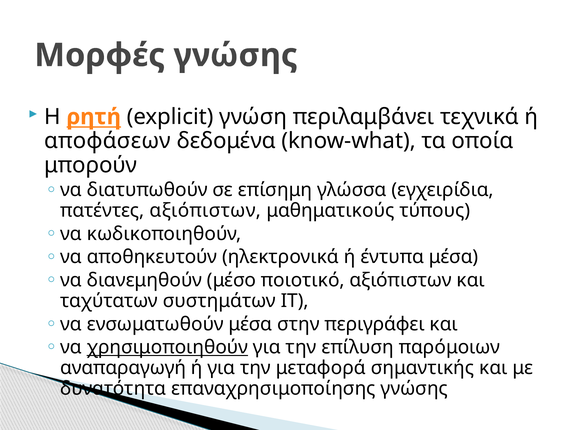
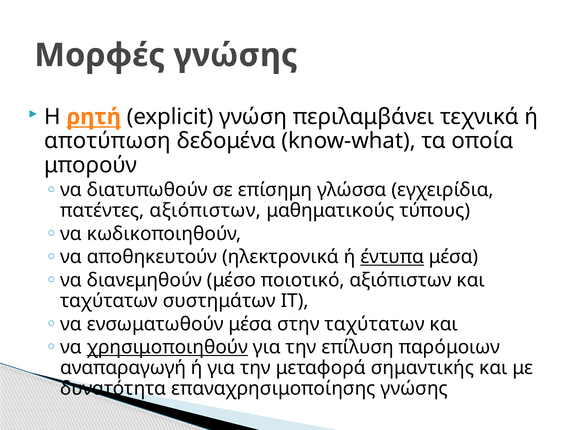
αποφάσεων: αποφάσεων -> αποτύπωση (108, 141)
έντυπα underline: none -> present (392, 257)
στην περιγράφει: περιγράφει -> ταχύτατων (375, 324)
